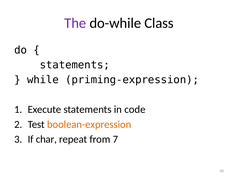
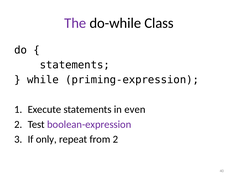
code: code -> even (135, 109)
boolean-expression colour: orange -> purple (89, 124)
char: char -> only (46, 139)
from 7: 7 -> 2 (115, 139)
